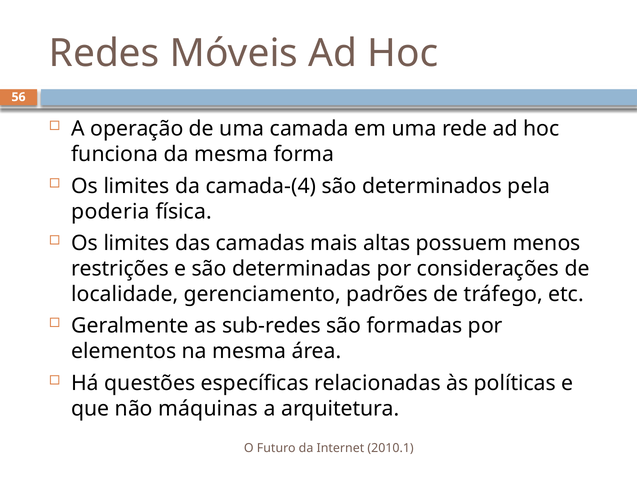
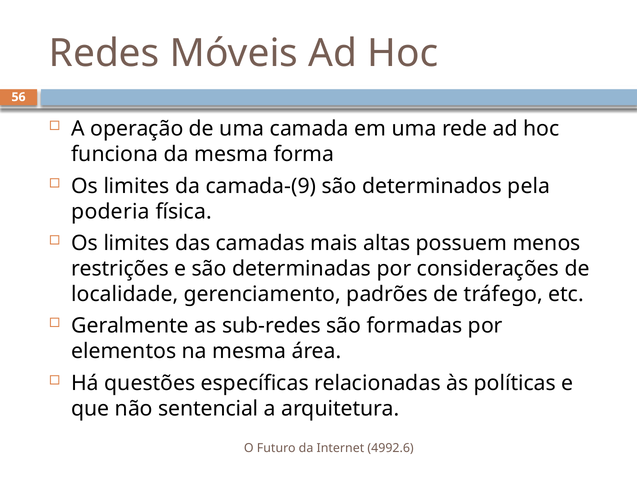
camada-(4: camada-(4 -> camada-(9 (261, 186)
máquinas: máquinas -> sentencial (208, 408)
2010.1: 2010.1 -> 4992.6 (391, 448)
